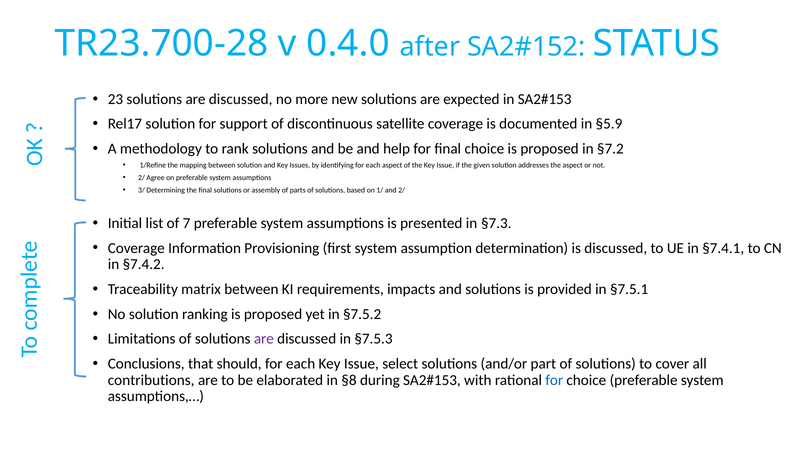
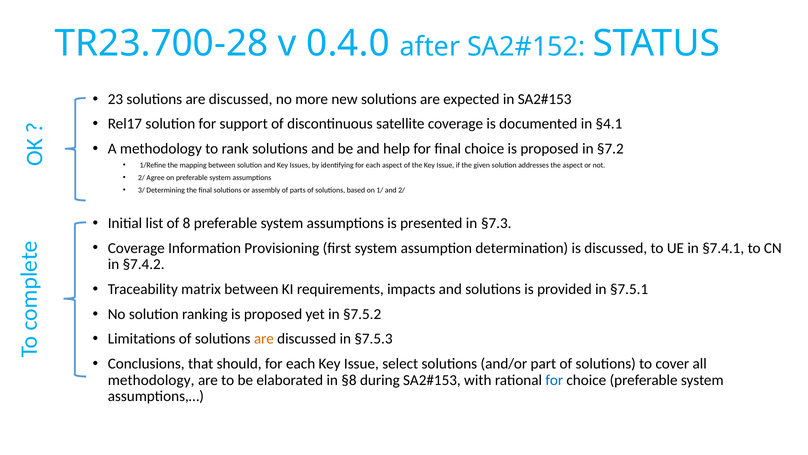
§5.9: §5.9 -> §4.1 (609, 124)
7: 7 -> 8 (187, 223)
are colour: purple -> orange (264, 338)
contributions: contributions -> methodology (151, 380)
